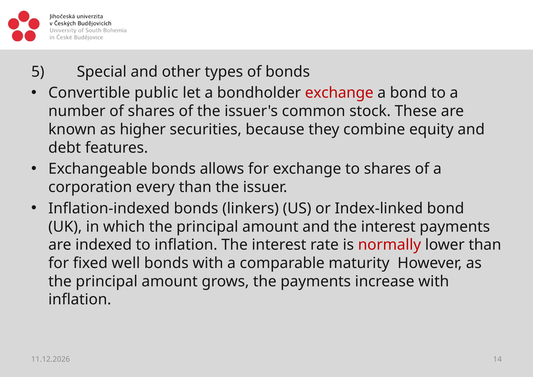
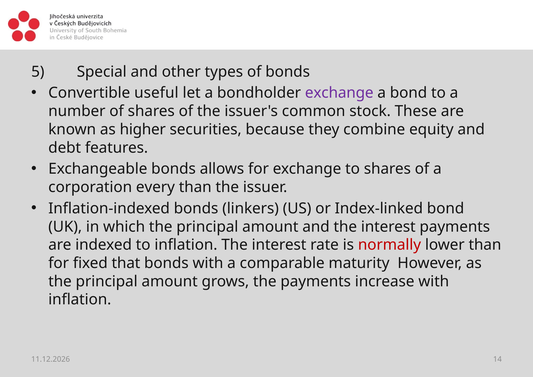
public: public -> useful (156, 93)
exchange colour: red -> purple (339, 93)
well: well -> that (126, 263)
